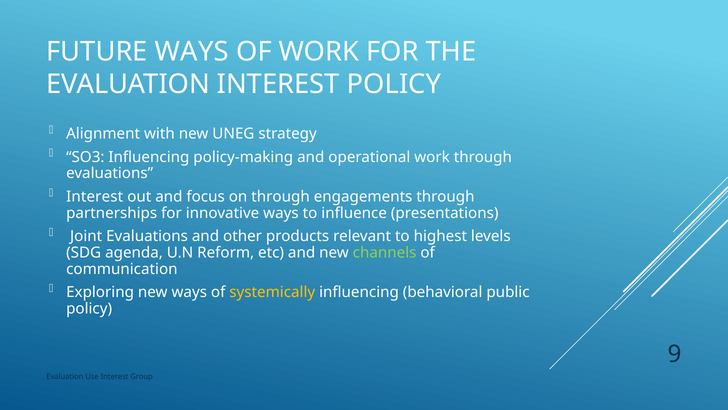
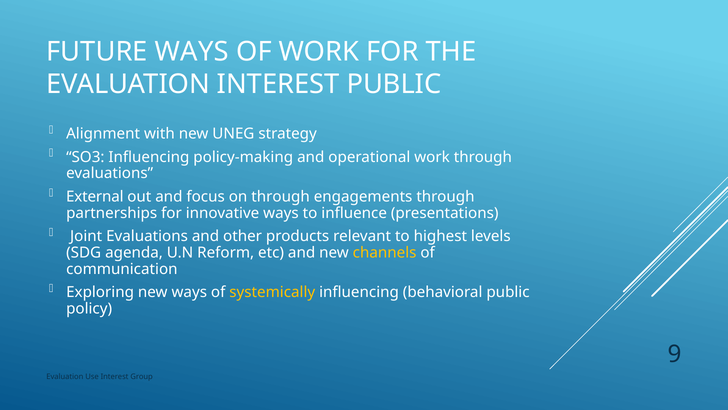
INTEREST POLICY: POLICY -> PUBLIC (394, 84)
Interest: Interest -> External (95, 196)
channels colour: light green -> yellow (385, 252)
